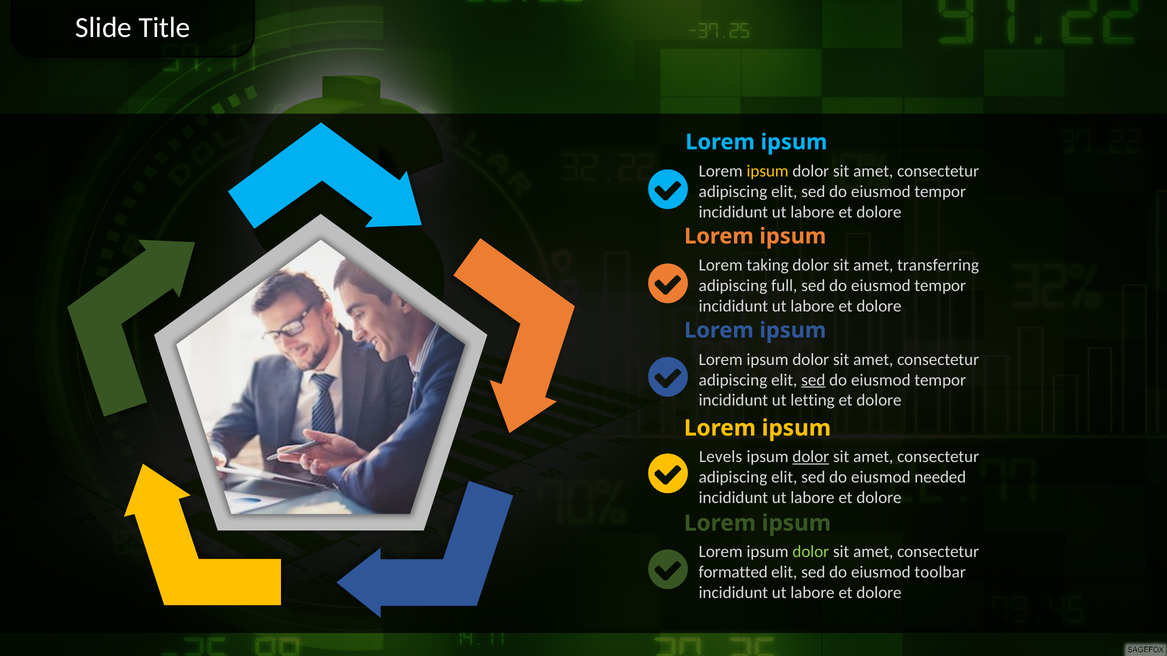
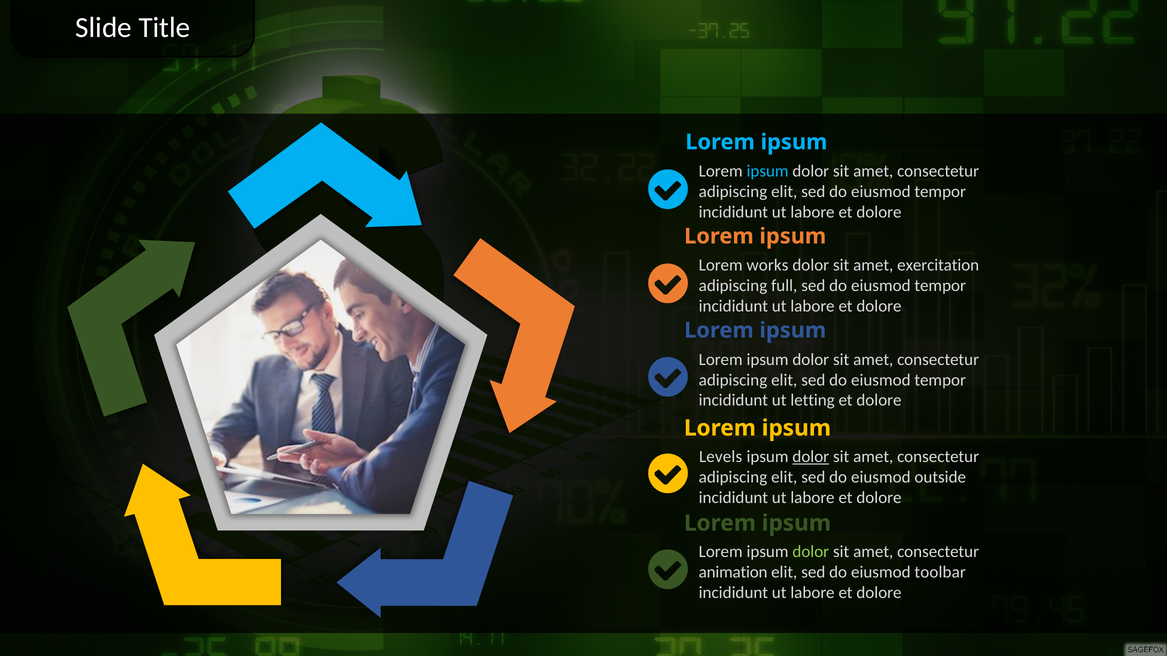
ipsum colour: yellow -> light blue (768, 171)
taking: taking -> works (768, 266)
transferring: transferring -> exercitation (938, 266)
sed underline: present -> none (813, 380)
needed: needed -> outside (940, 477)
formatted: formatted -> animation (733, 573)
